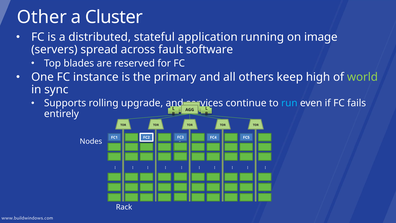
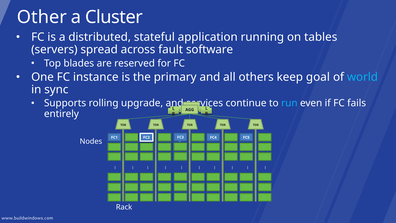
image: image -> tables (321, 37)
high: high -> goal (318, 77)
world colour: light green -> light blue (362, 77)
